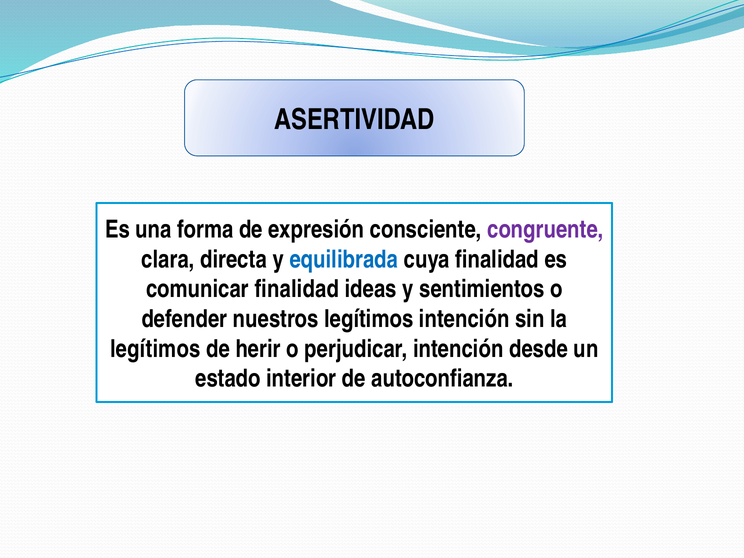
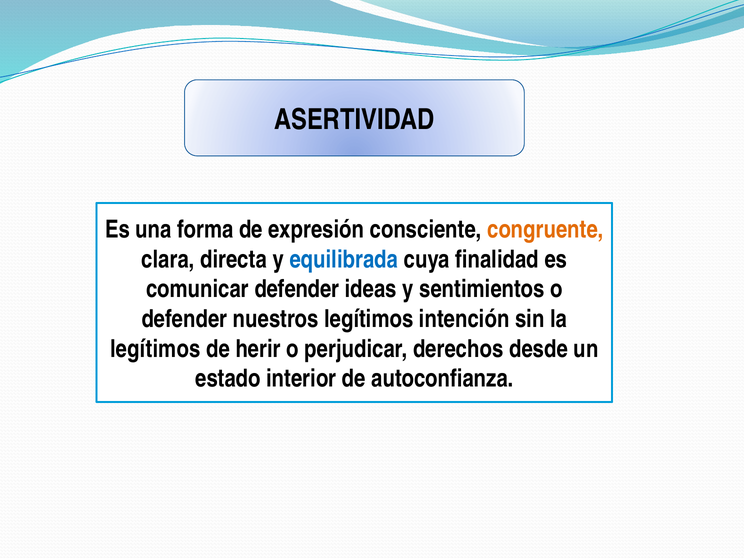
congruente colour: purple -> orange (545, 230)
comunicar finalidad: finalidad -> defender (297, 289)
perjudicar intención: intención -> derechos (458, 349)
